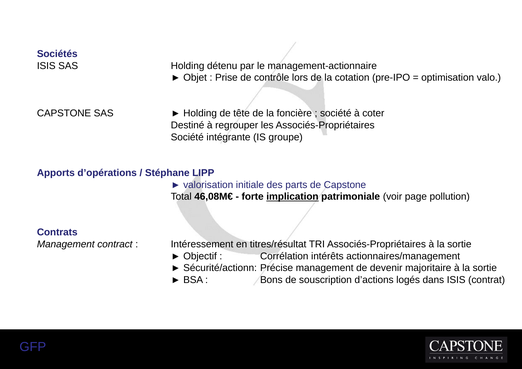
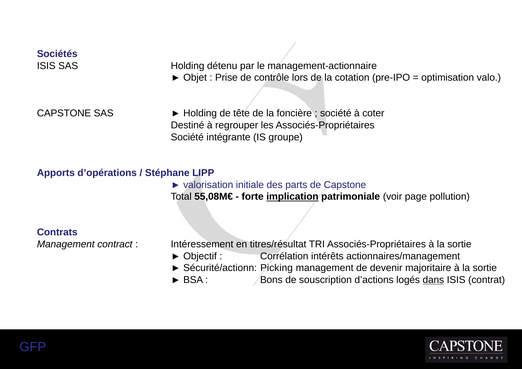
46,08M€: 46,08M€ -> 55,08M€ (214, 197)
Précise: Précise -> Picking (277, 268)
dans underline: none -> present (433, 280)
